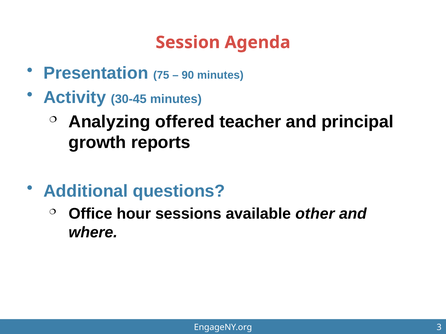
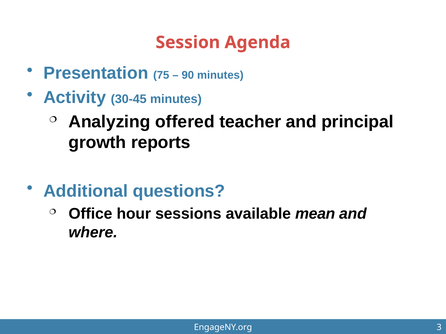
other: other -> mean (315, 214)
